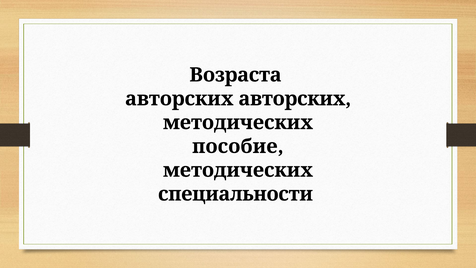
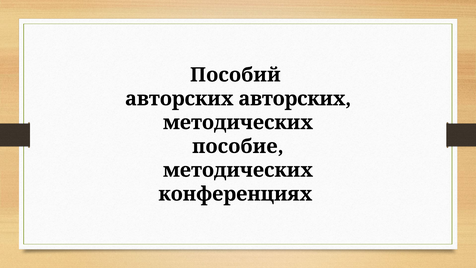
Возраста: Возраста -> Пособий (235, 75)
специальности: специальности -> конференциях (235, 194)
